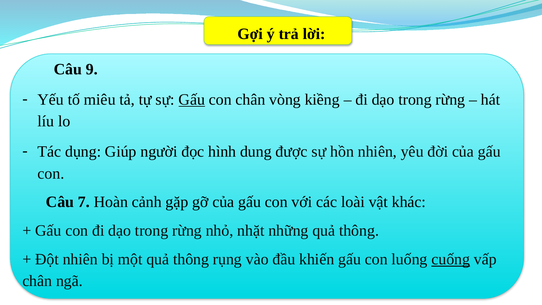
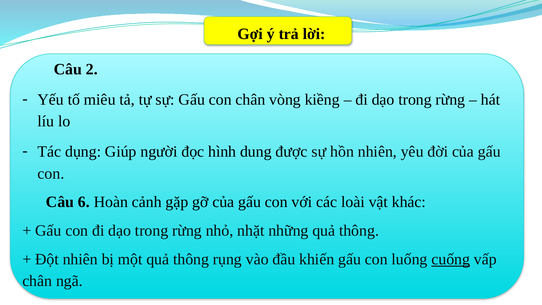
9: 9 -> 2 (92, 69)
Gấu underline: present -> none (192, 99)
7: 7 -> 6 (84, 202)
